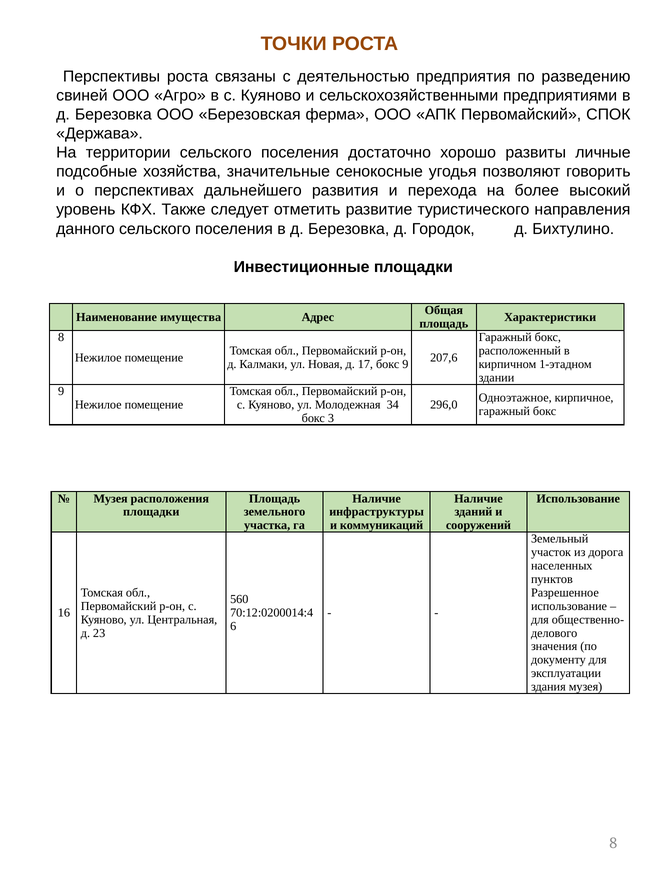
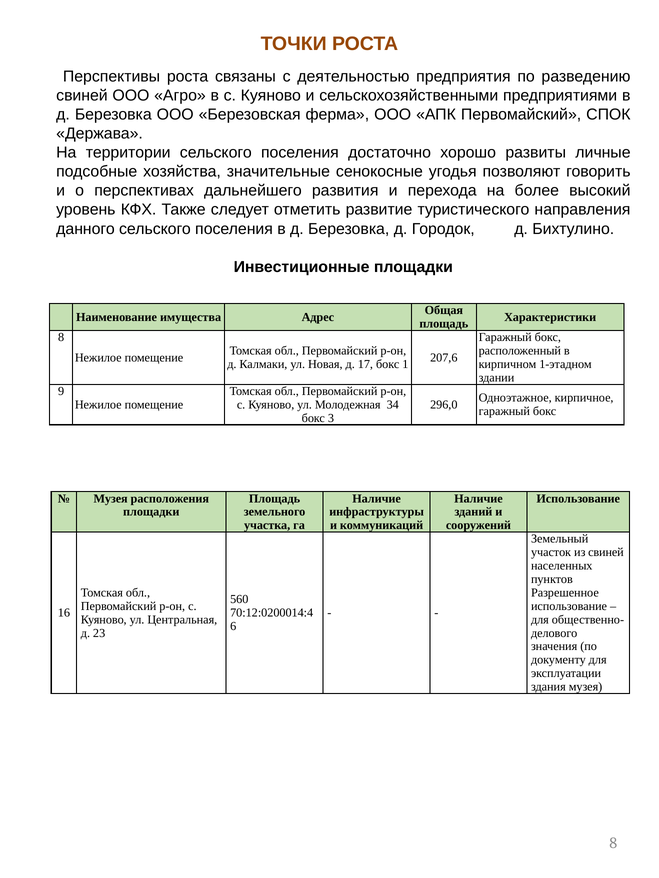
бокс 9: 9 -> 1 (405, 365)
из дорога: дорога -> свиней (606, 553)
